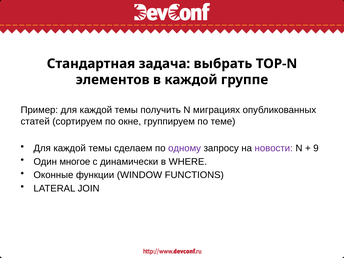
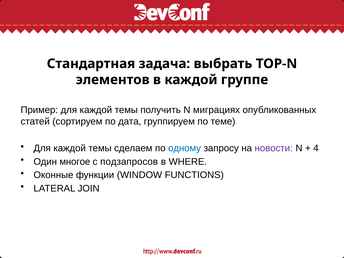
окне: окне -> дата (130, 121)
одному colour: purple -> blue (185, 148)
9: 9 -> 4 (316, 148)
динамически: динамически -> подзапросов (129, 162)
